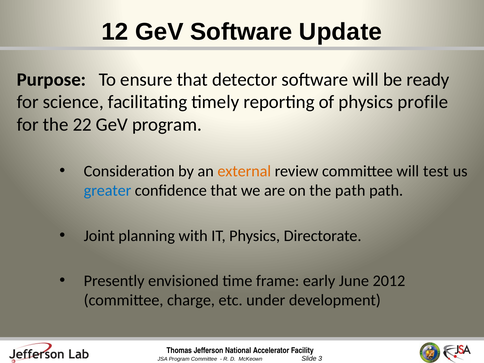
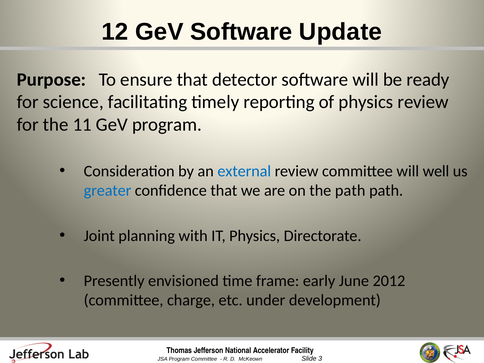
physics profile: profile -> review (423, 102)
22: 22 -> 11 (82, 125)
external colour: orange -> blue (244, 171)
test: test -> well (436, 171)
